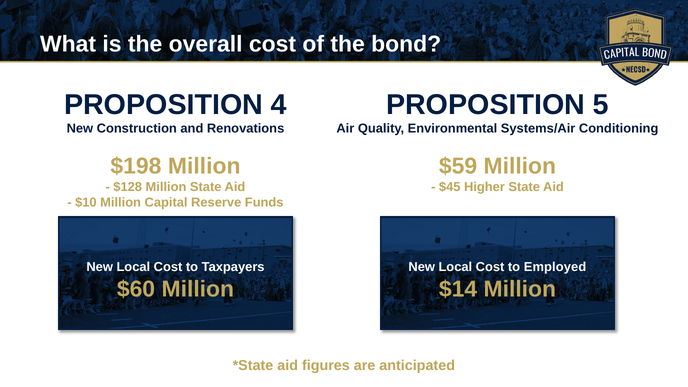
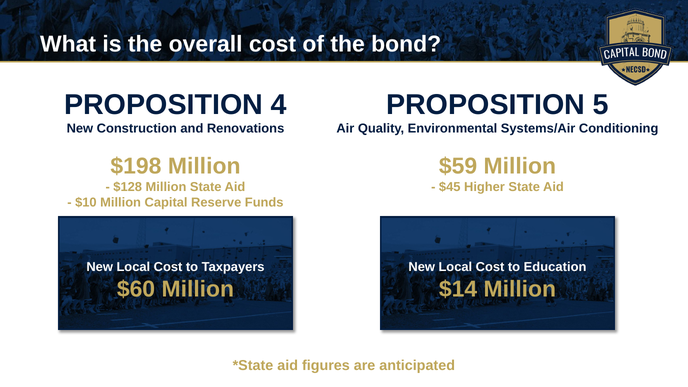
Employed: Employed -> Education (555, 267)
